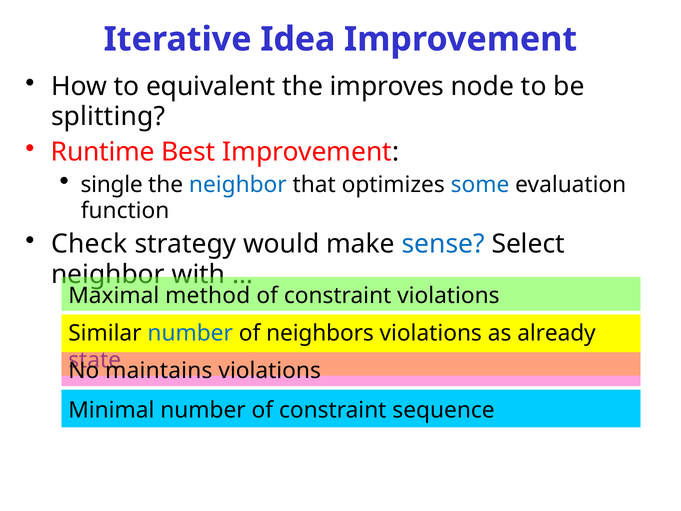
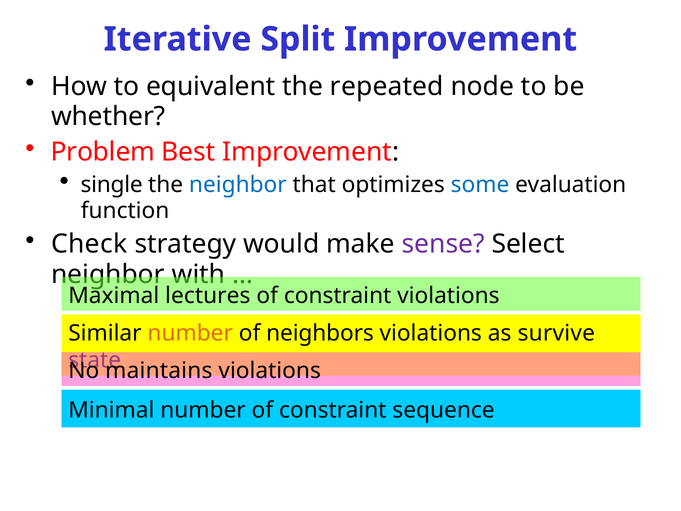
Idea: Idea -> Split (298, 39)
improves: improves -> repeated (387, 86)
splitting: splitting -> whether (108, 117)
Runtime: Runtime -> Problem (103, 152)
sense colour: blue -> purple (443, 244)
method: method -> lectures (208, 295)
number colour: blue -> orange (190, 333)
already: already -> survive (556, 333)
